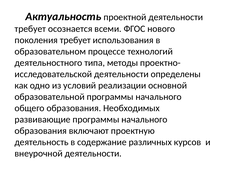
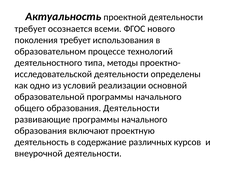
образования Необходимых: Необходимых -> Деятельности (131, 108)
